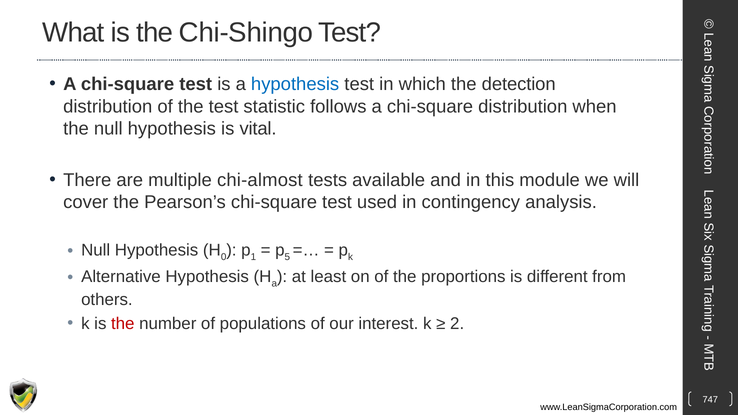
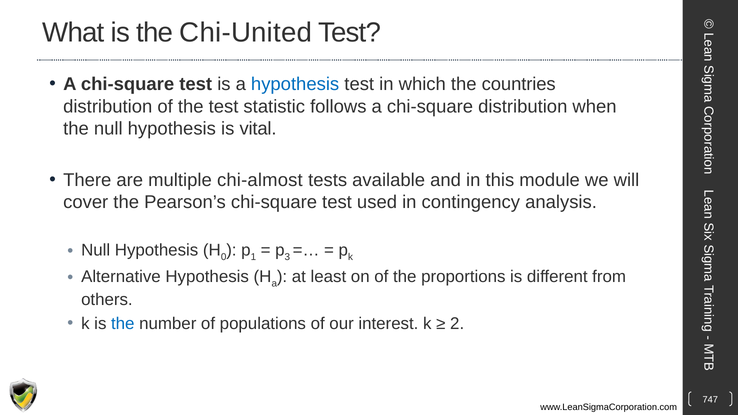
Chi-Shingo: Chi-Shingo -> Chi-United (246, 33)
detection: detection -> countries (519, 84)
5: 5 -> 3 (287, 257)
the colour: red -> blue (123, 324)
